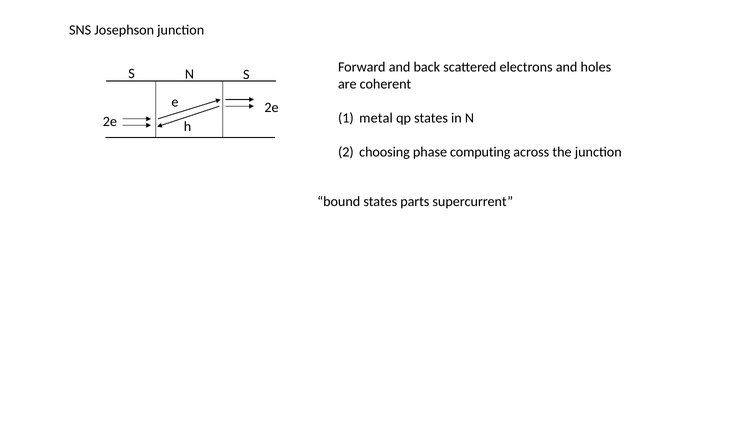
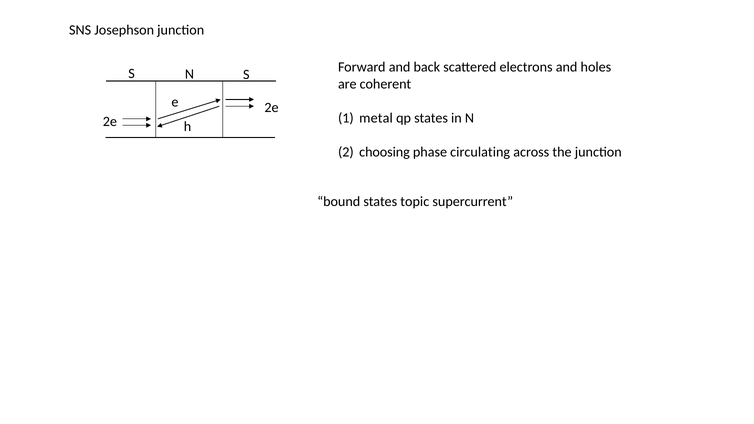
computing: computing -> circulating (480, 152)
parts: parts -> topic (415, 202)
